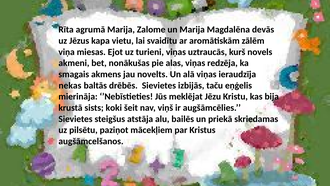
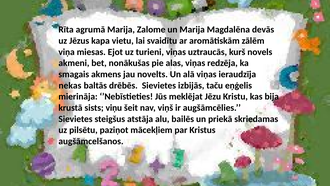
koki: koki -> viņu (114, 108)
